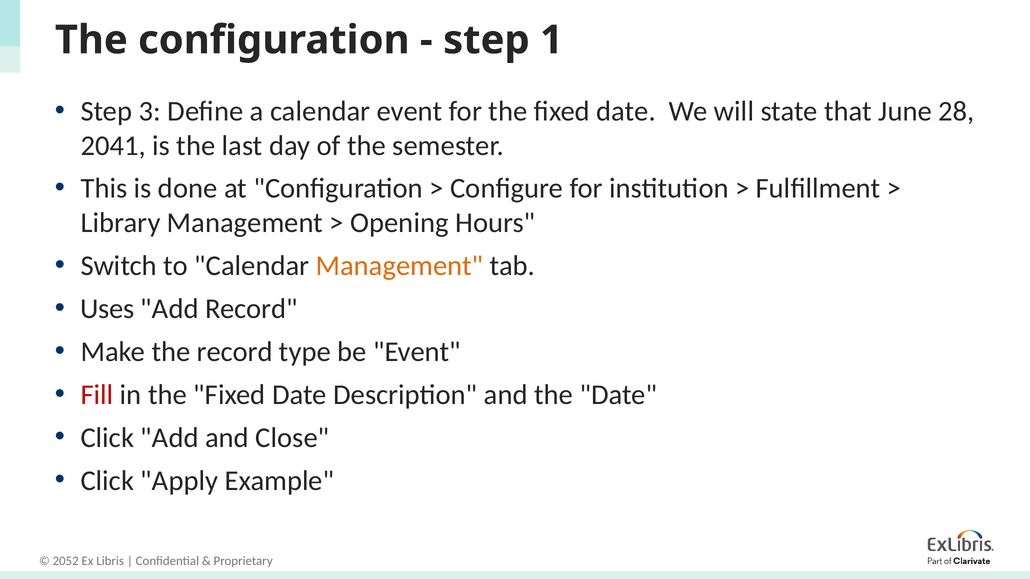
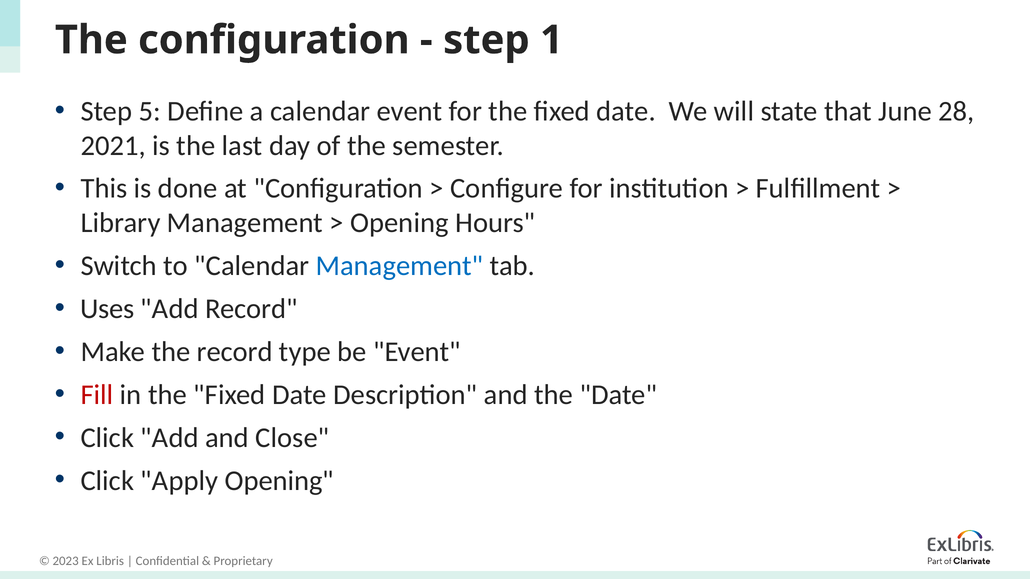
3: 3 -> 5 (150, 111)
2041: 2041 -> 2021 (113, 146)
Management colour: orange -> blue (400, 266)
Apply Example: Example -> Opening (279, 481)
2052: 2052 -> 2023 (66, 561)
